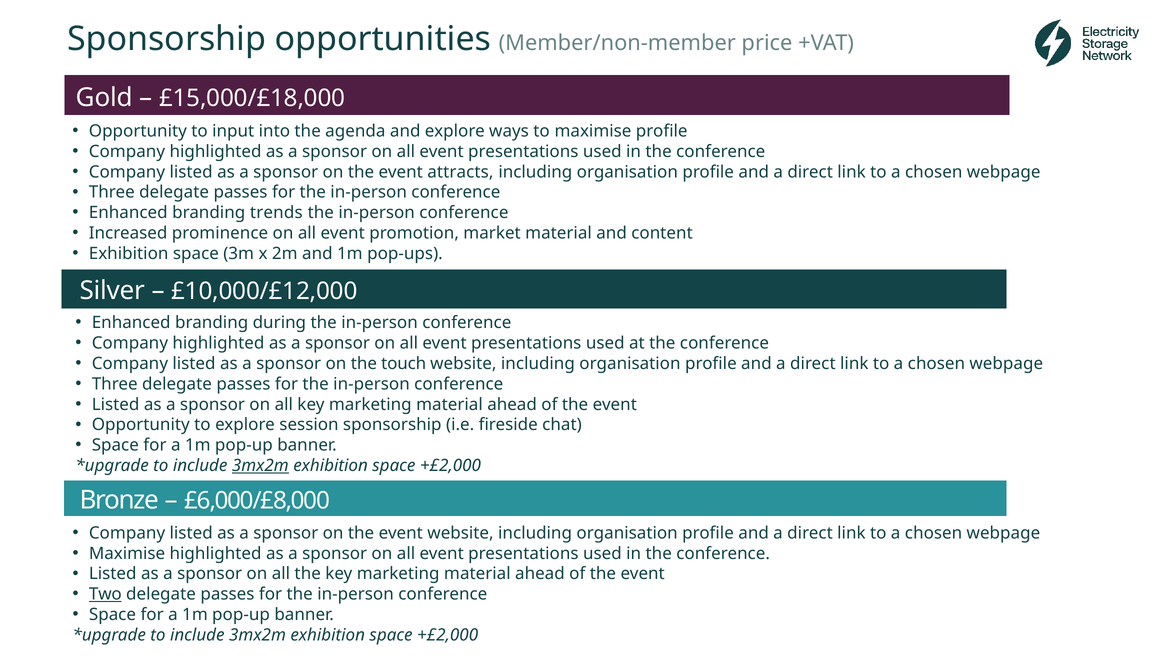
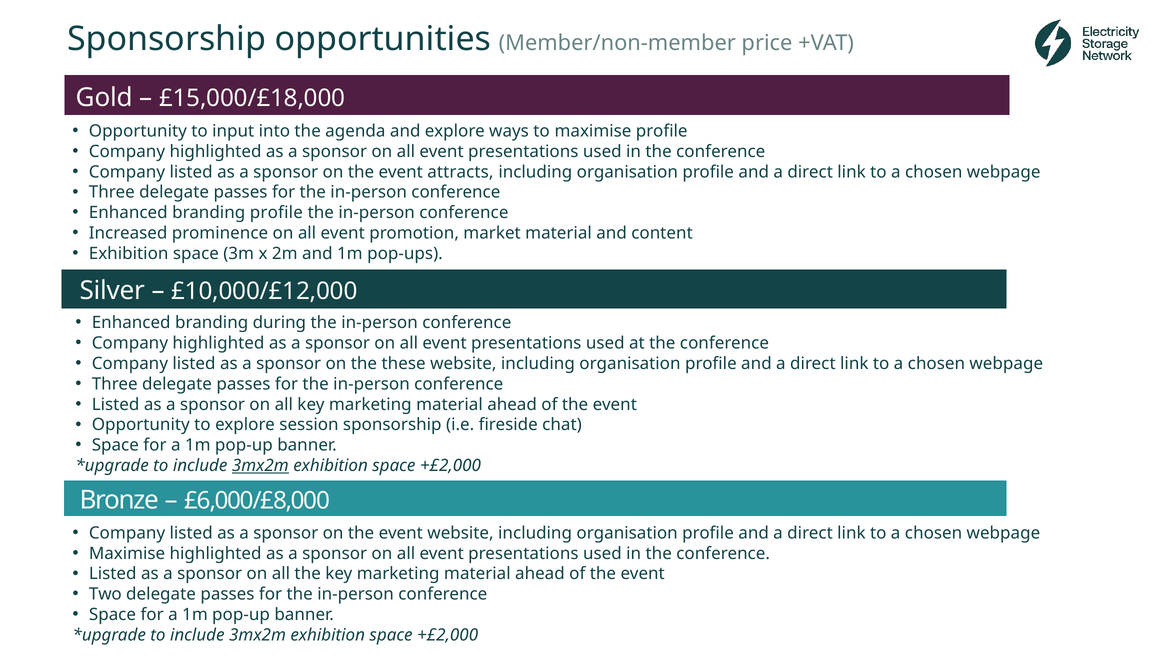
branding trends: trends -> profile (276, 213)
touch: touch -> these (404, 363)
Two underline: present -> none (105, 594)
